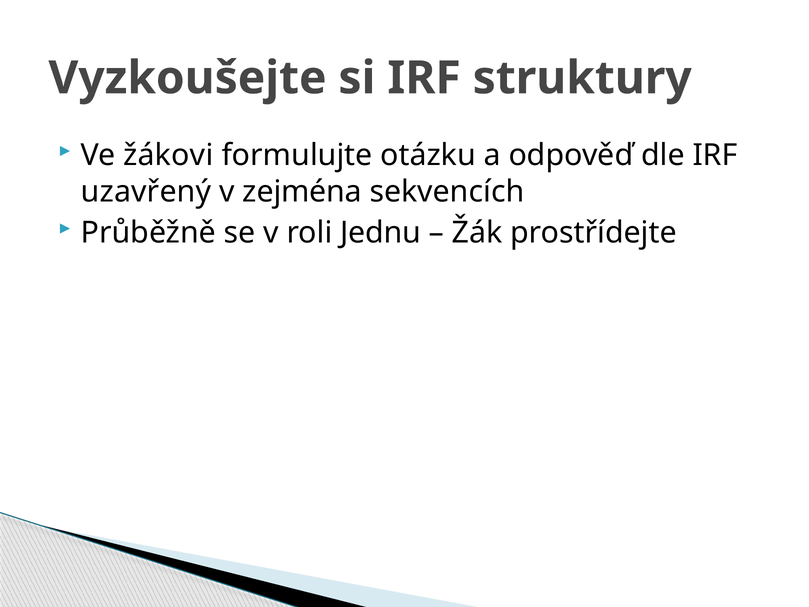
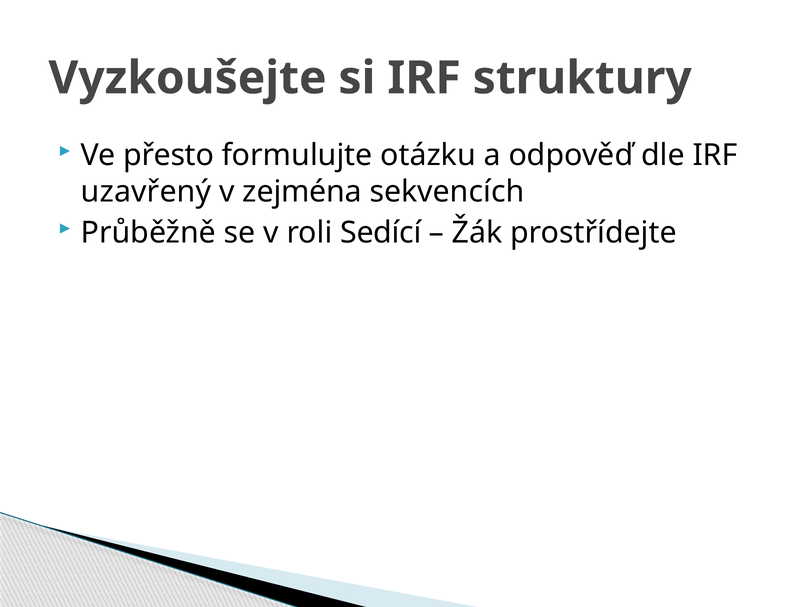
žákovi: žákovi -> přesto (169, 155)
Jednu: Jednu -> Sedící (381, 233)
